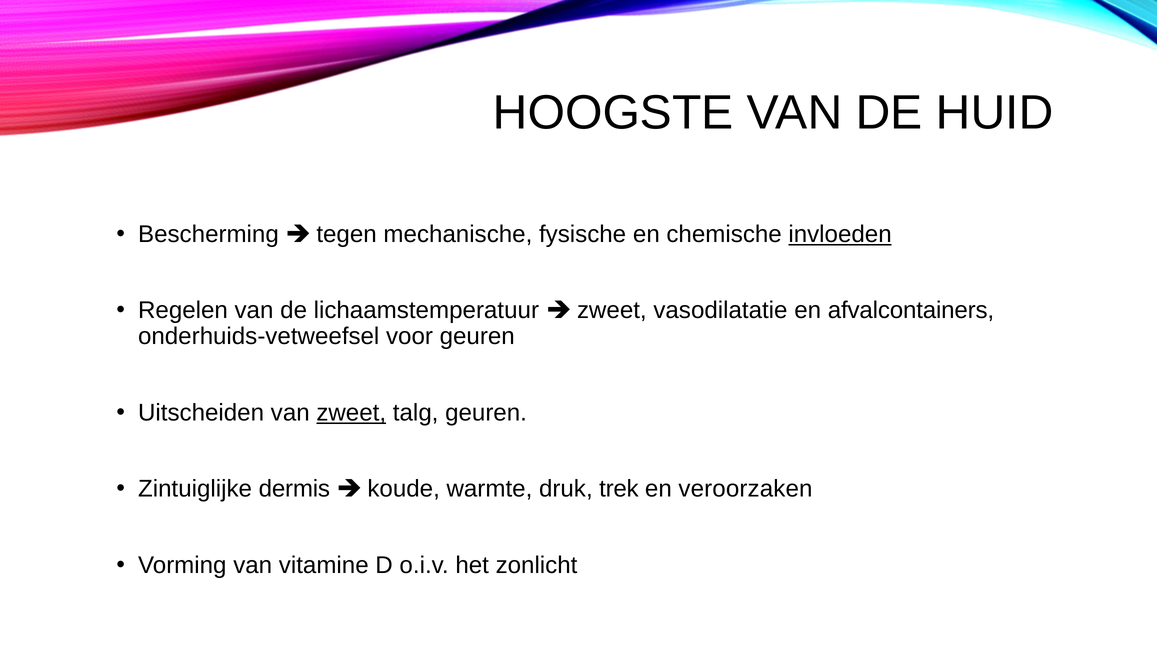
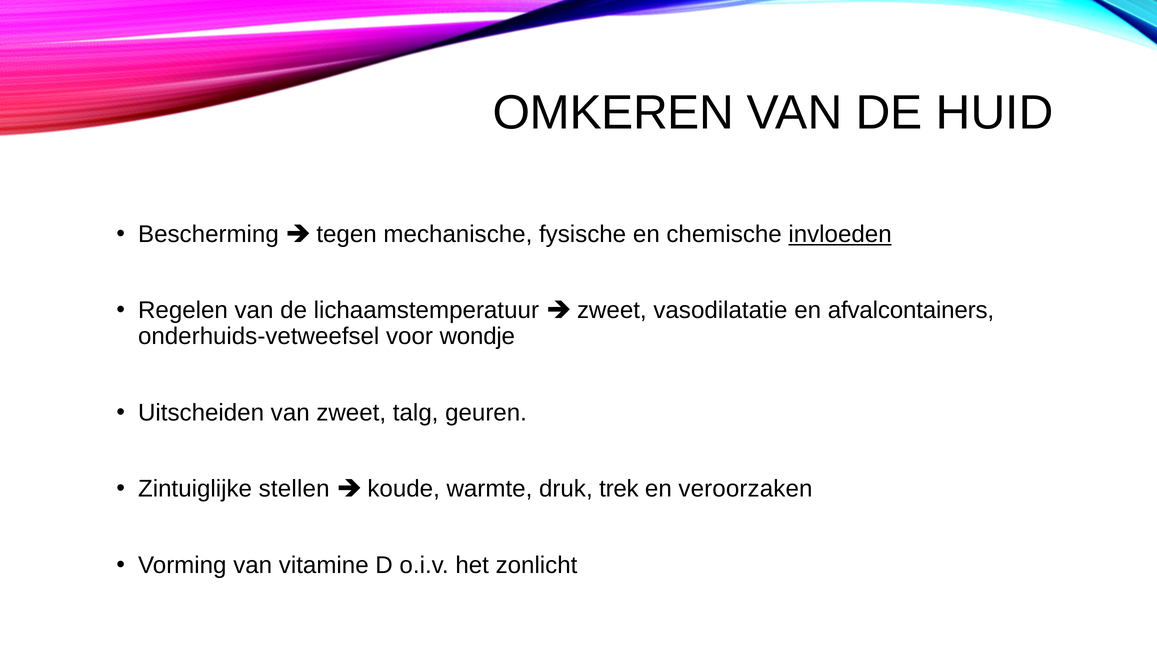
HOOGSTE: HOOGSTE -> OMKEREN (613, 113)
voor geuren: geuren -> wondje (477, 336)
zweet underline: present -> none (351, 413)
dermis: dermis -> stellen (294, 489)
